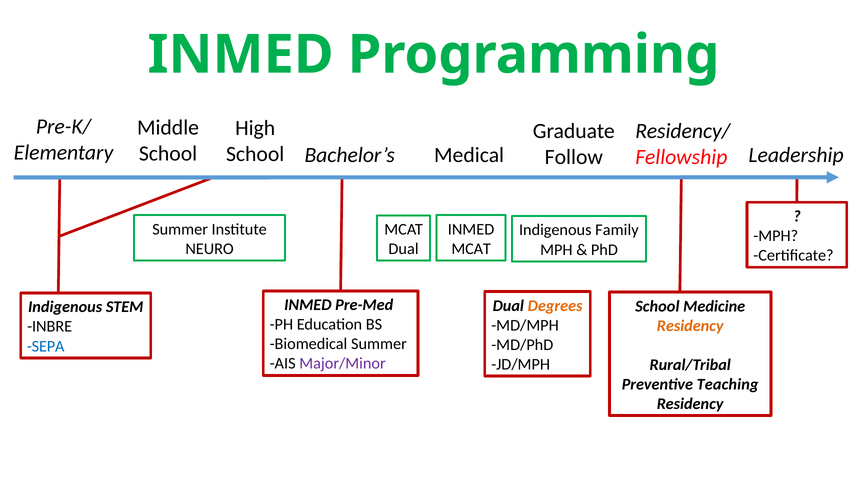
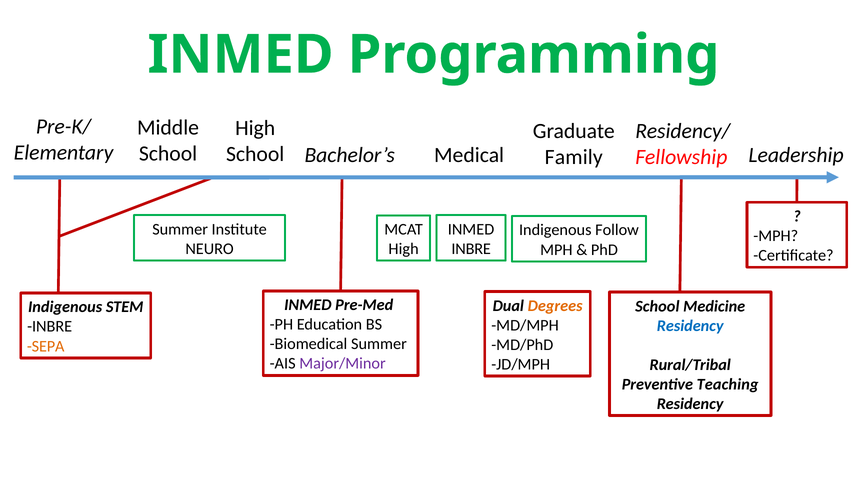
Follow: Follow -> Family (574, 157)
Family: Family -> Follow (617, 230)
MCAT: MCAT -> INBRE (471, 249)
Dual: Dual -> High (404, 249)
Residency colour: orange -> blue (690, 325)
SEPA colour: blue -> orange (46, 346)
